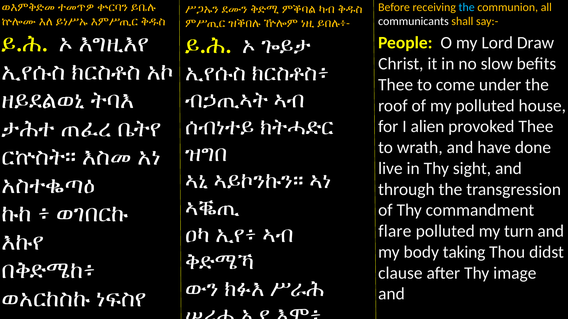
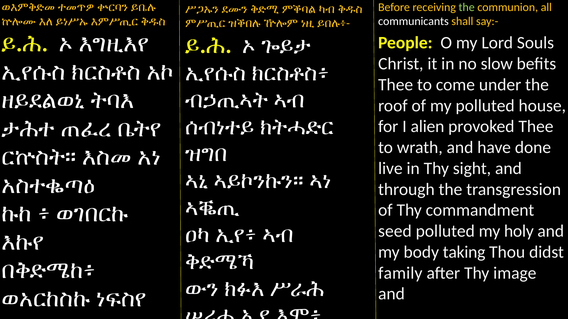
the colour: light blue -> light green (467, 7)
Draw: Draw -> Souls (535, 43)
flare: flare -> seed (395, 231)
turn: turn -> holy (519, 231)
clause: clause -> family (400, 273)
